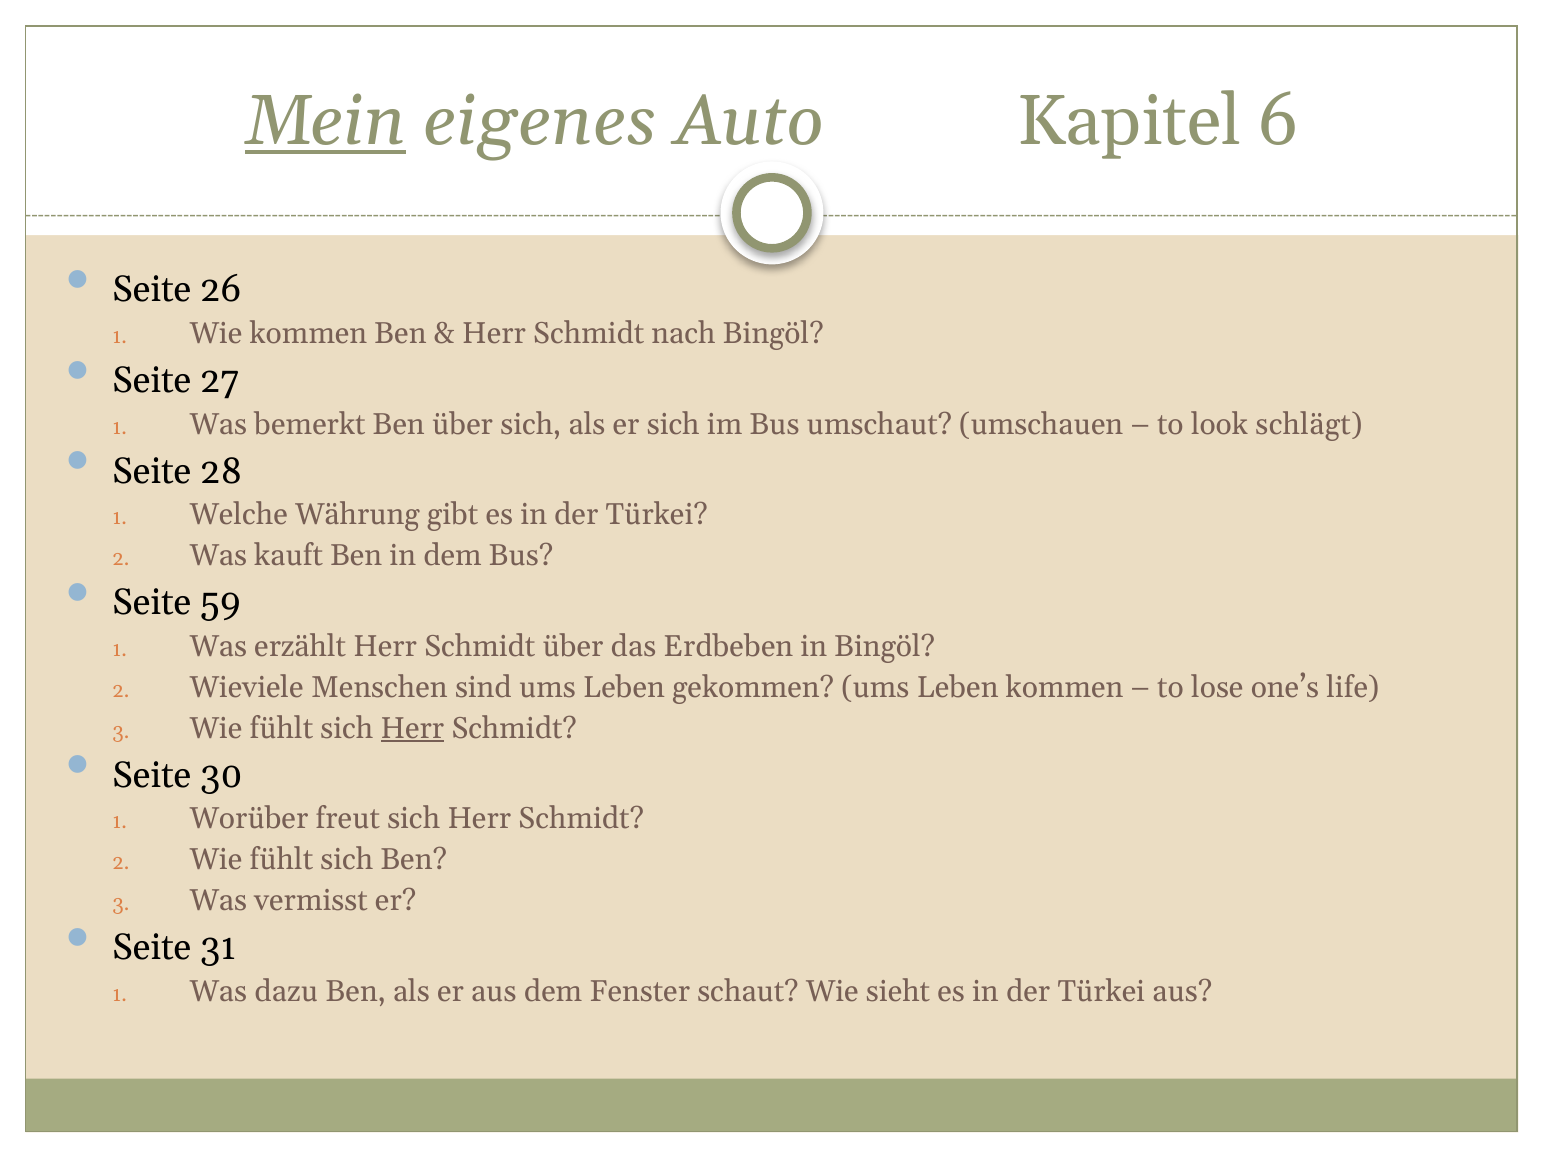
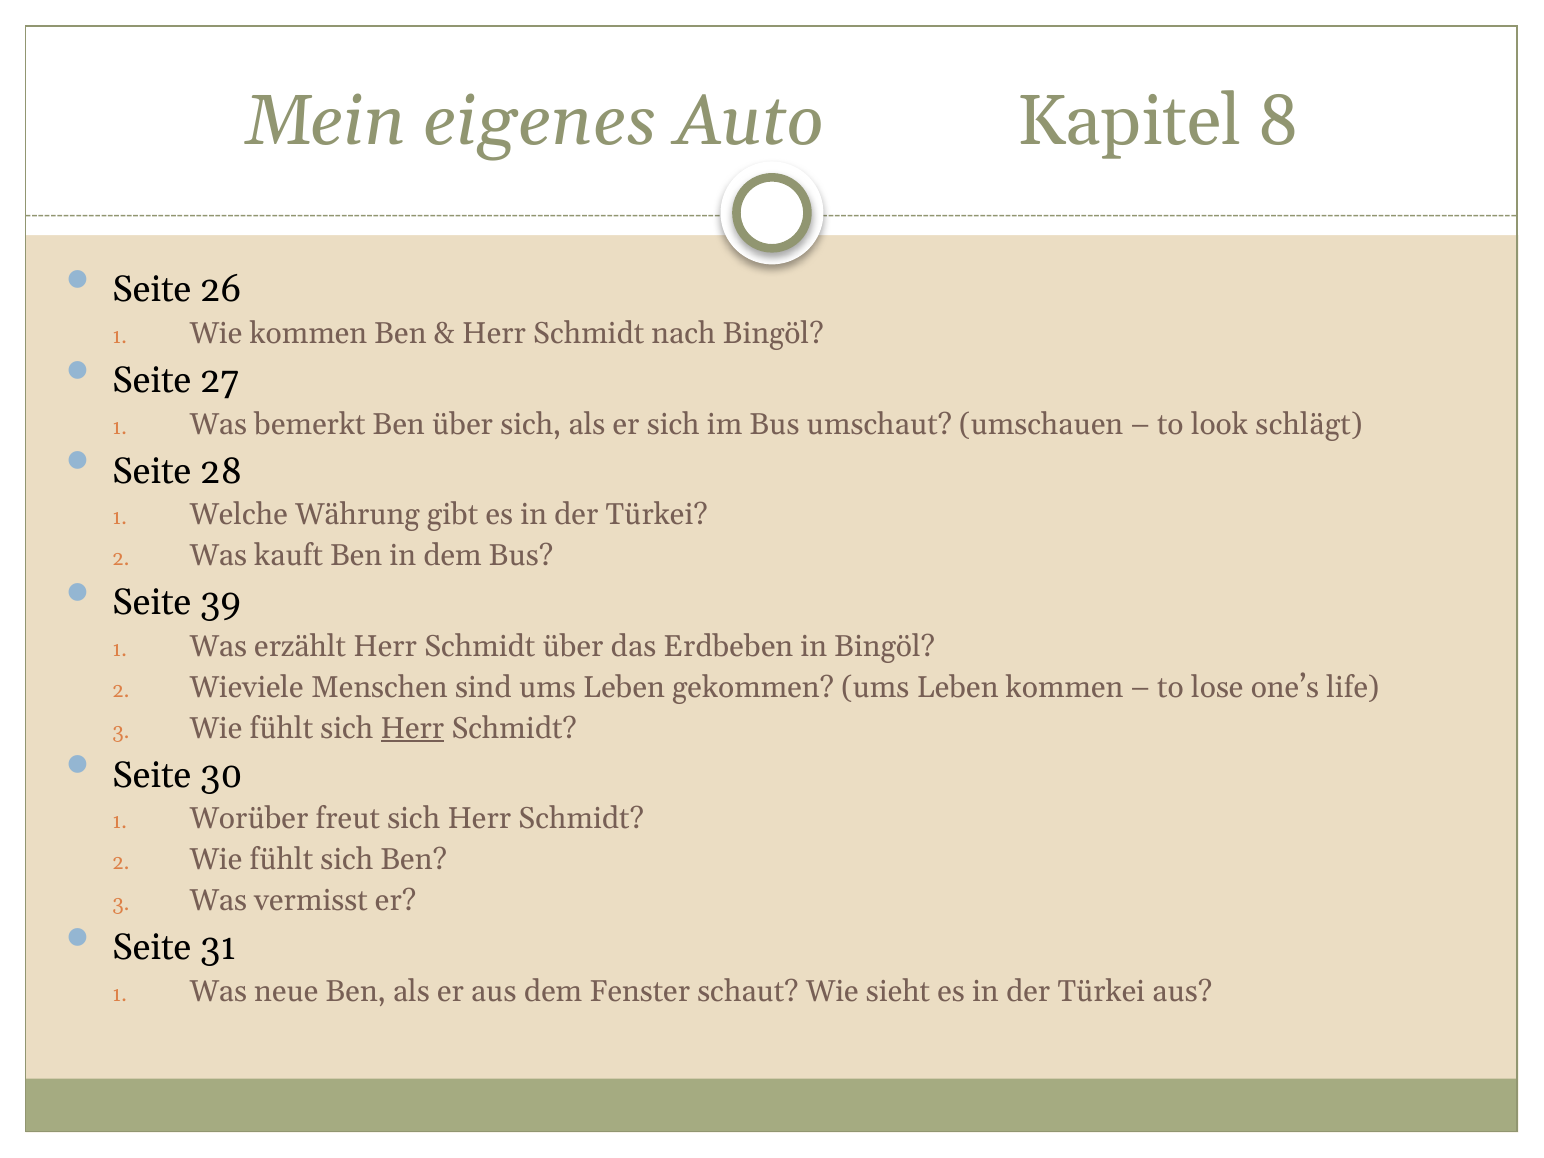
Mein underline: present -> none (326, 122)
6: 6 -> 8 (1278, 122)
59: 59 -> 39 (221, 603)
dazu: dazu -> neue (286, 991)
